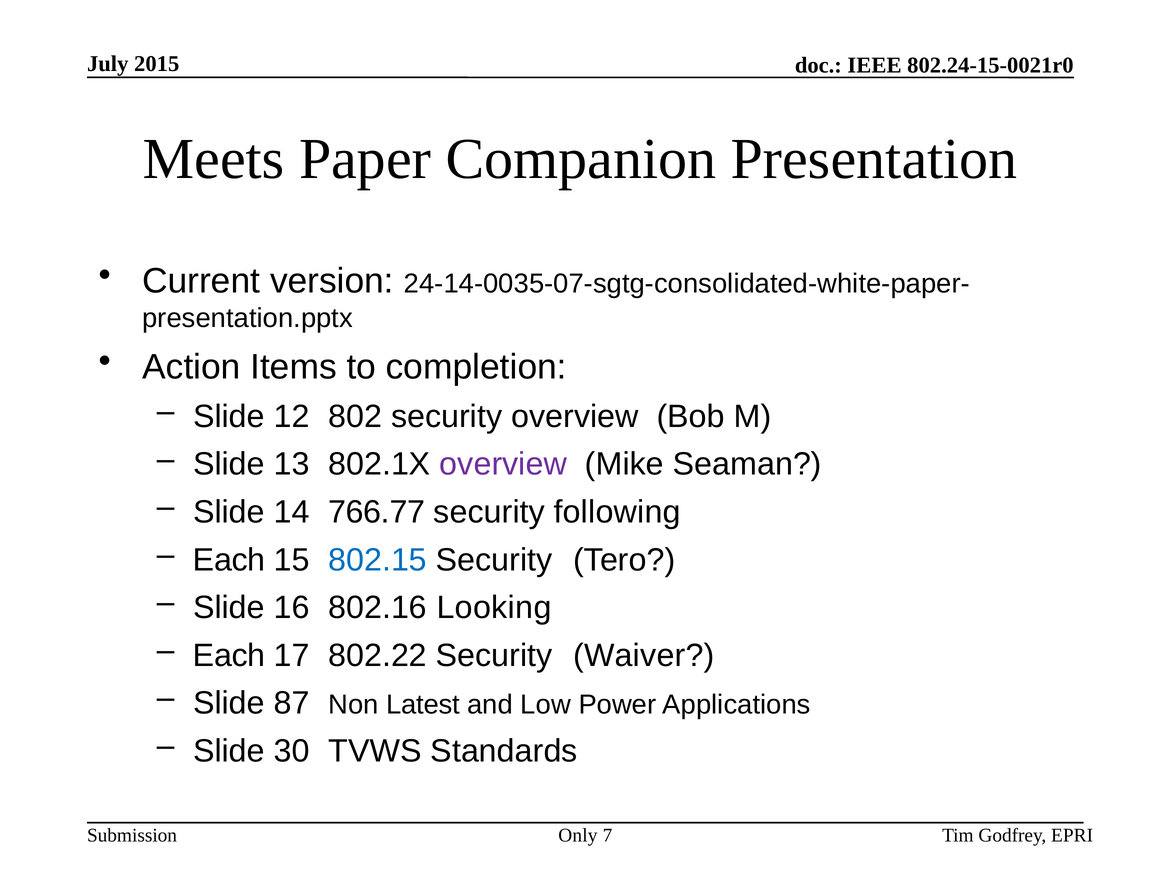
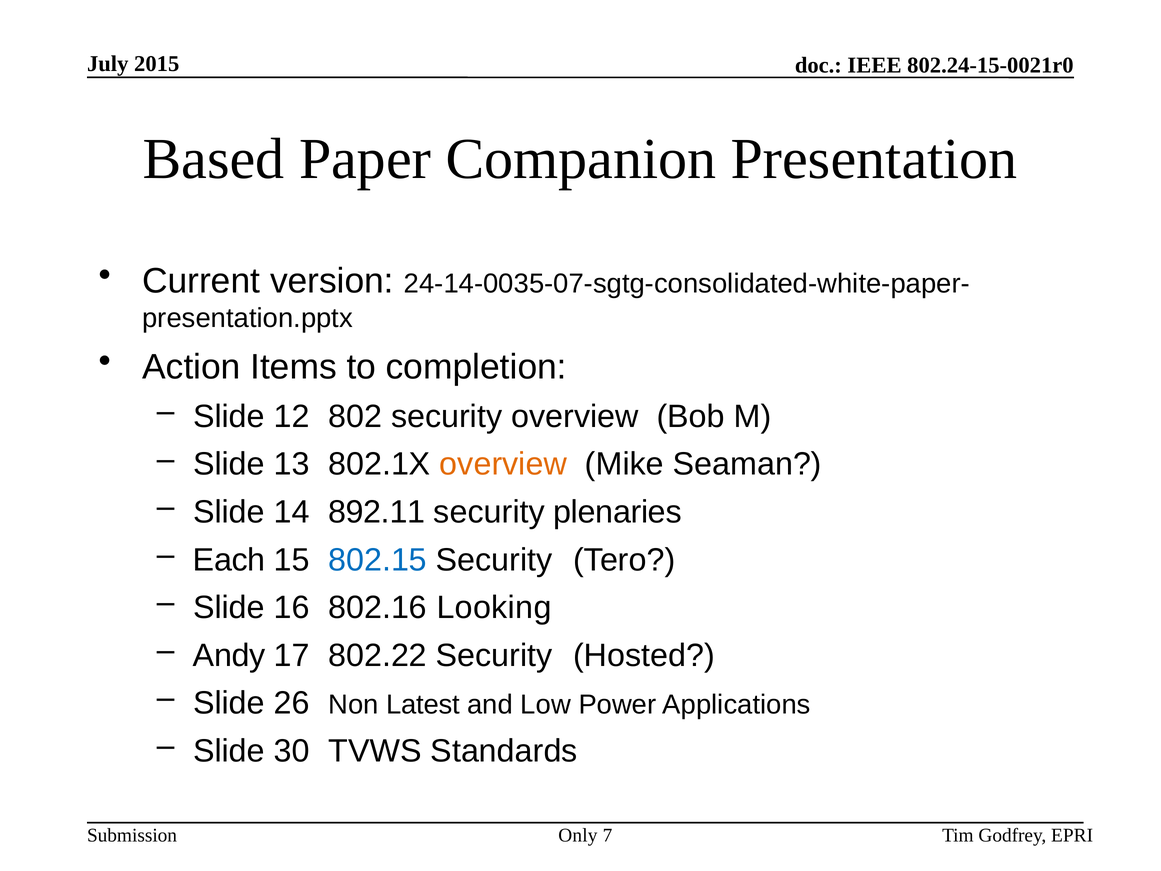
Meets: Meets -> Based (214, 159)
overview colour: purple -> orange (503, 464)
766.77: 766.77 -> 892.11 (377, 512)
following: following -> plenaries (618, 512)
Each: Each -> Andy (229, 655)
Waiver: Waiver -> Hosted (644, 655)
87: 87 -> 26 (292, 703)
